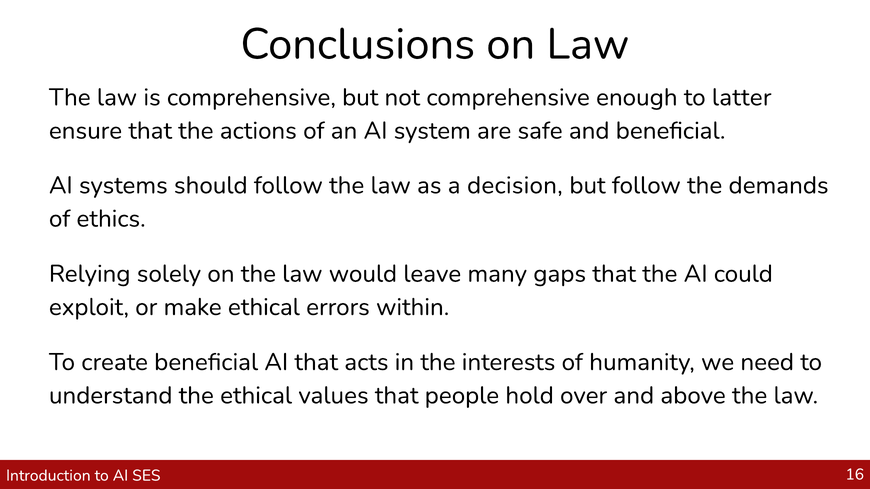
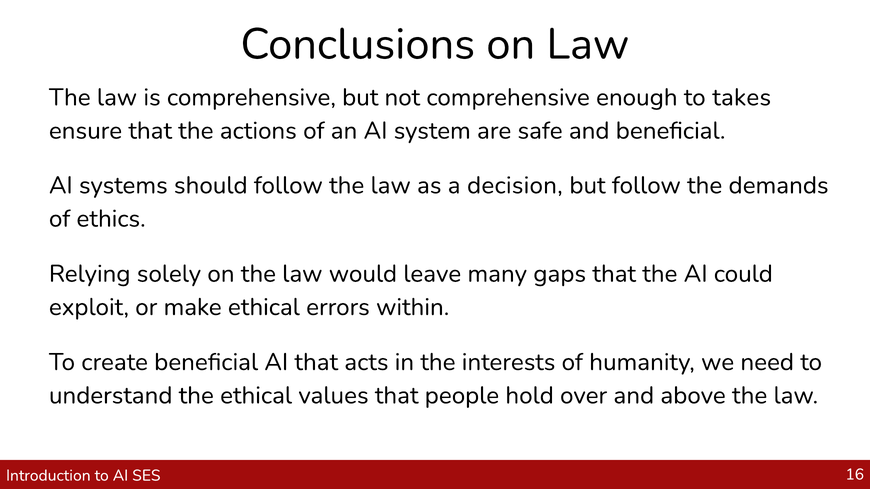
latter: latter -> takes (742, 97)
